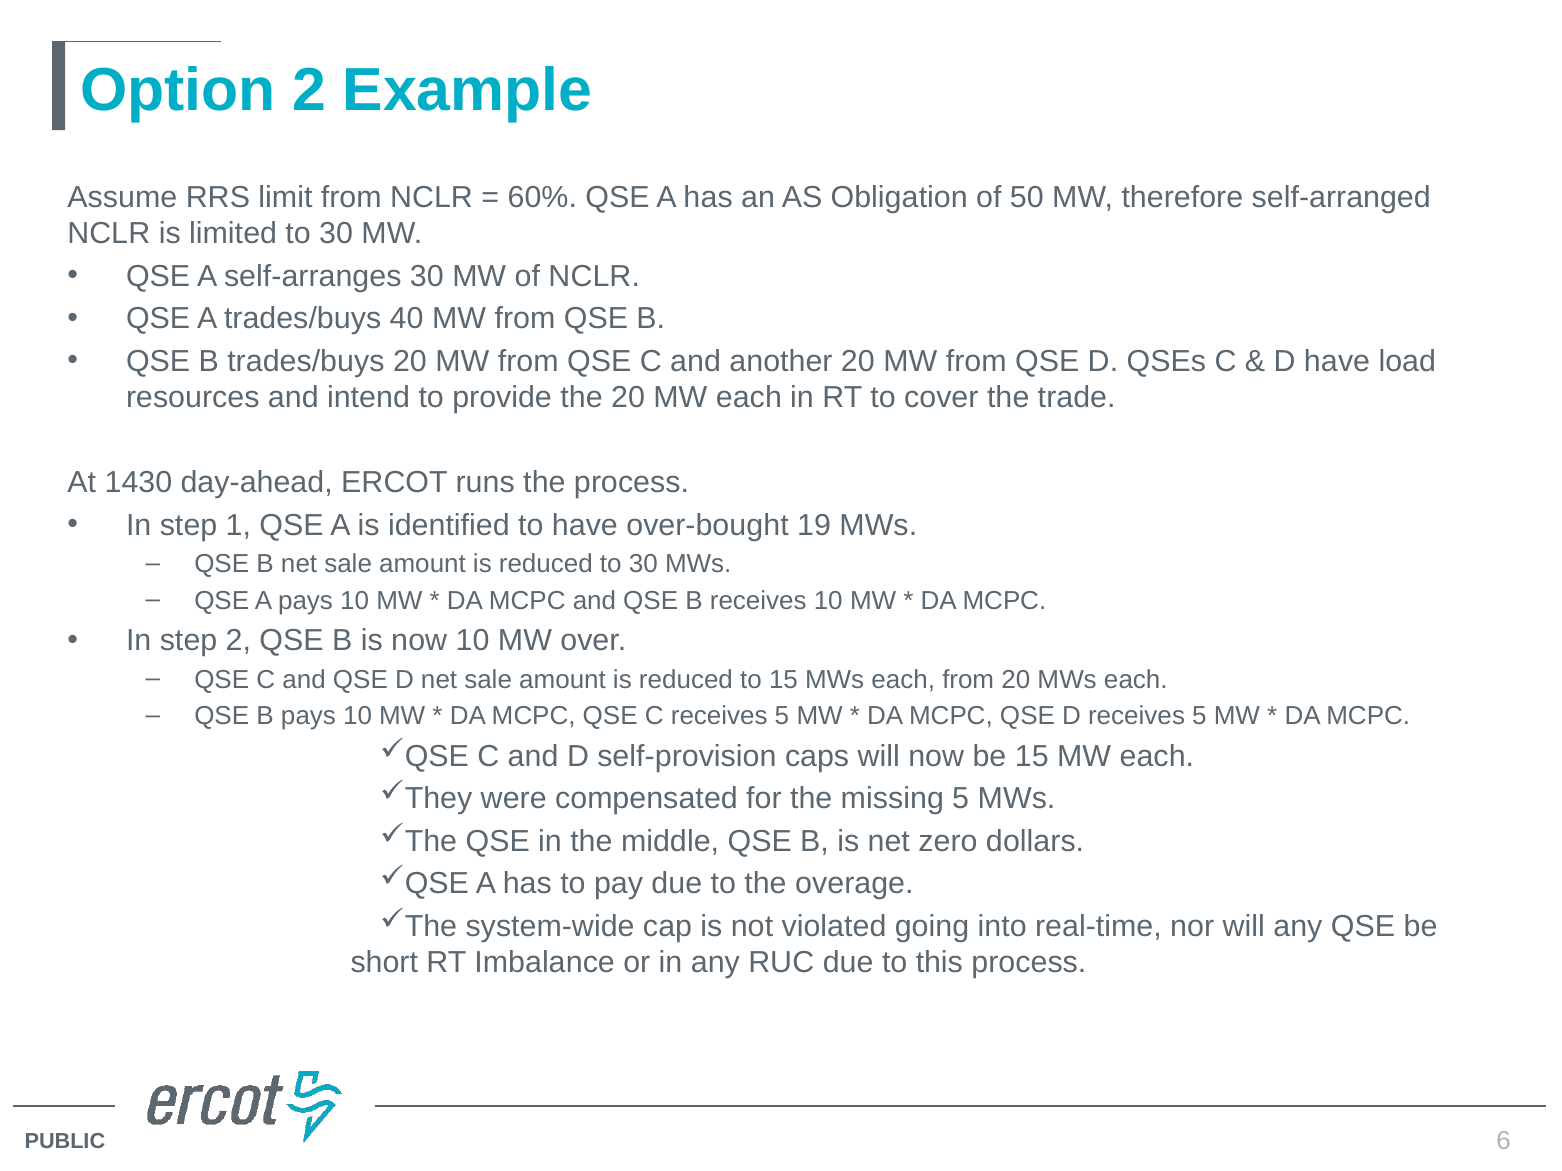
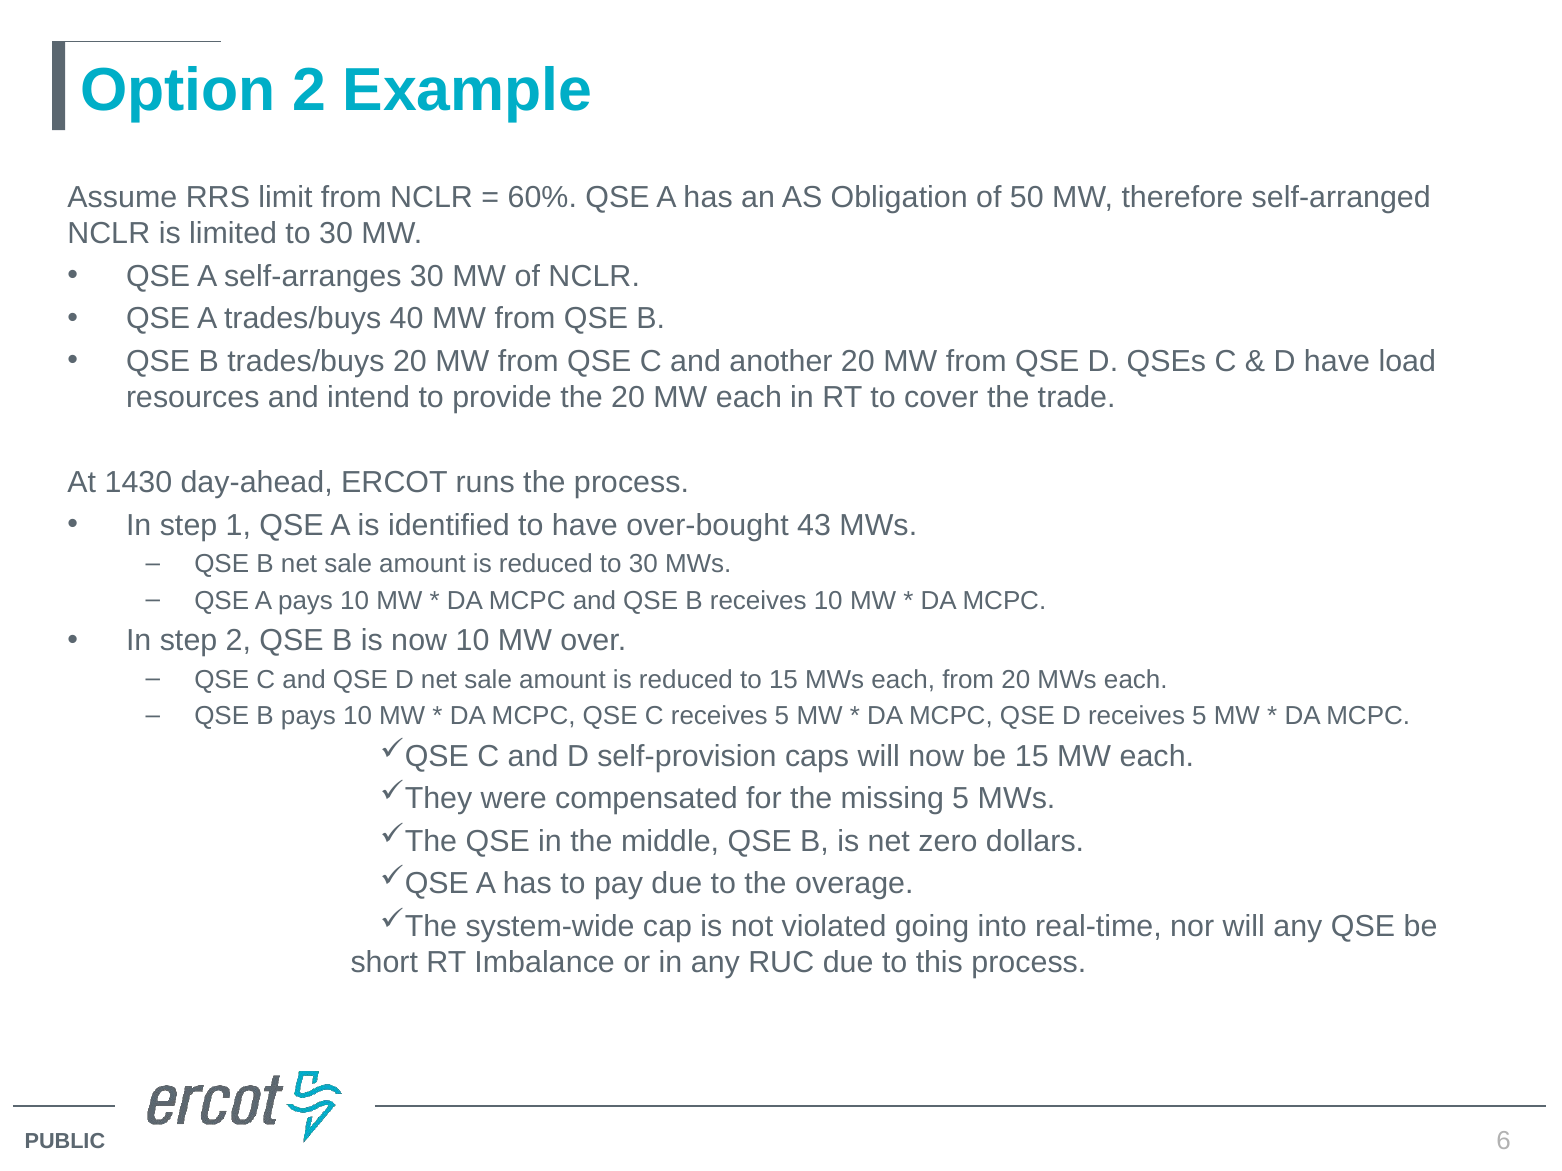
19: 19 -> 43 (814, 526)
